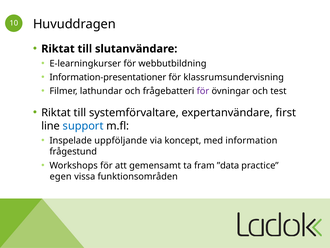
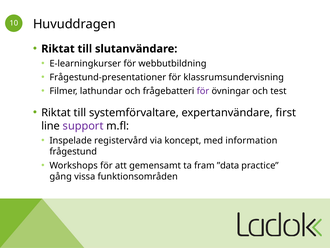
Information-presentationer: Information-presentationer -> Frågestund-presentationer (108, 77)
support colour: blue -> purple (83, 126)
uppföljande: uppföljande -> registervård (121, 140)
egen: egen -> gång (61, 176)
